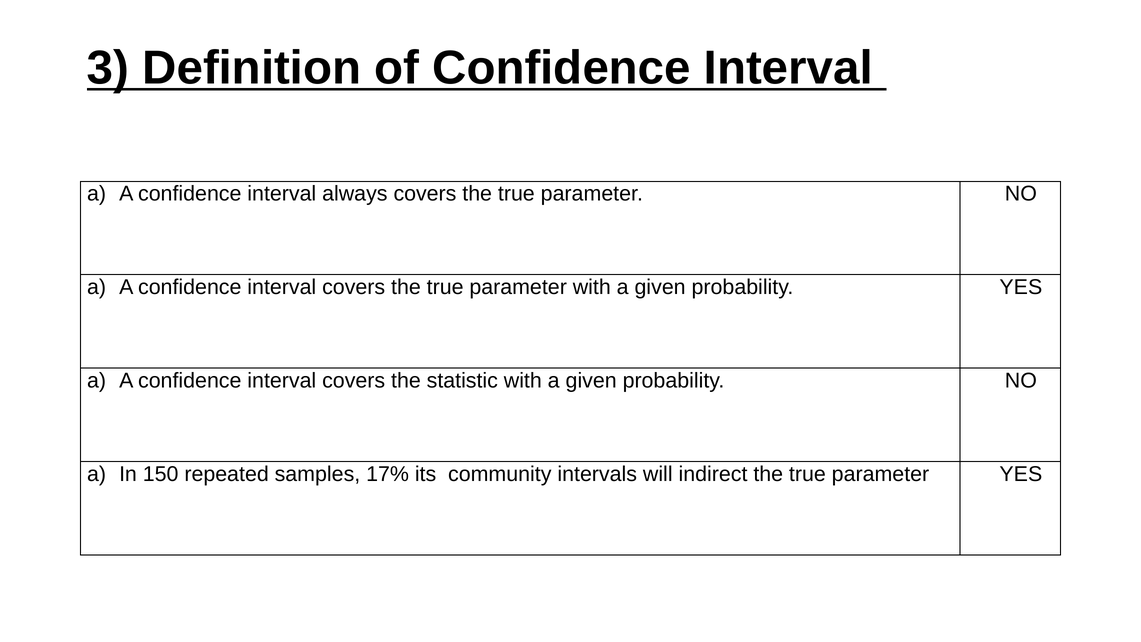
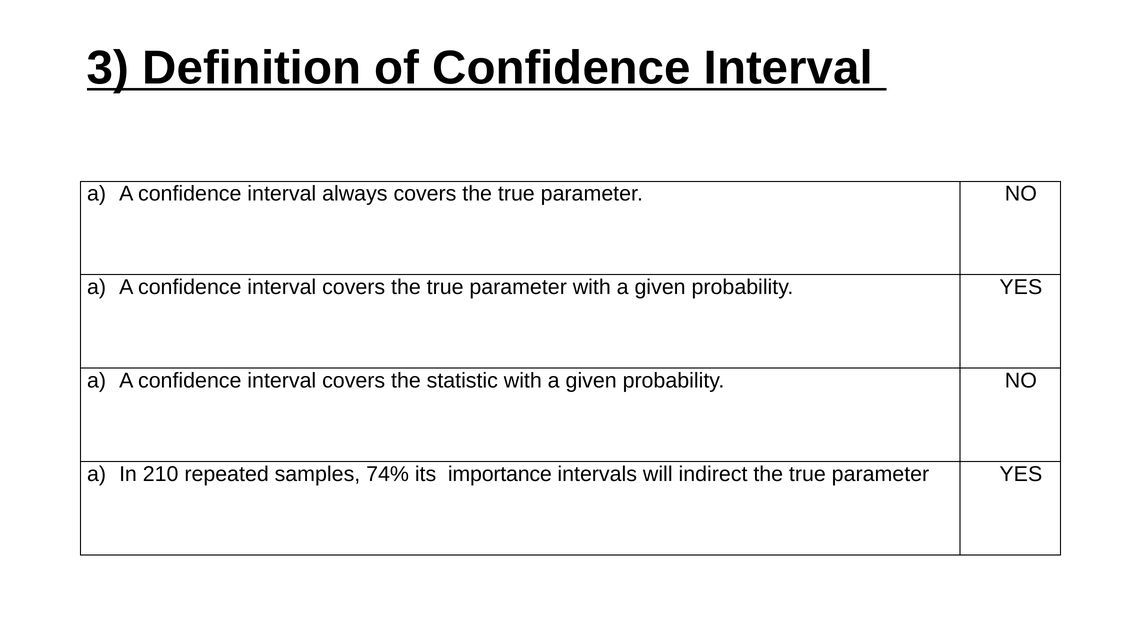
150: 150 -> 210 (161, 474)
17%: 17% -> 74% (388, 474)
community: community -> importance (500, 474)
